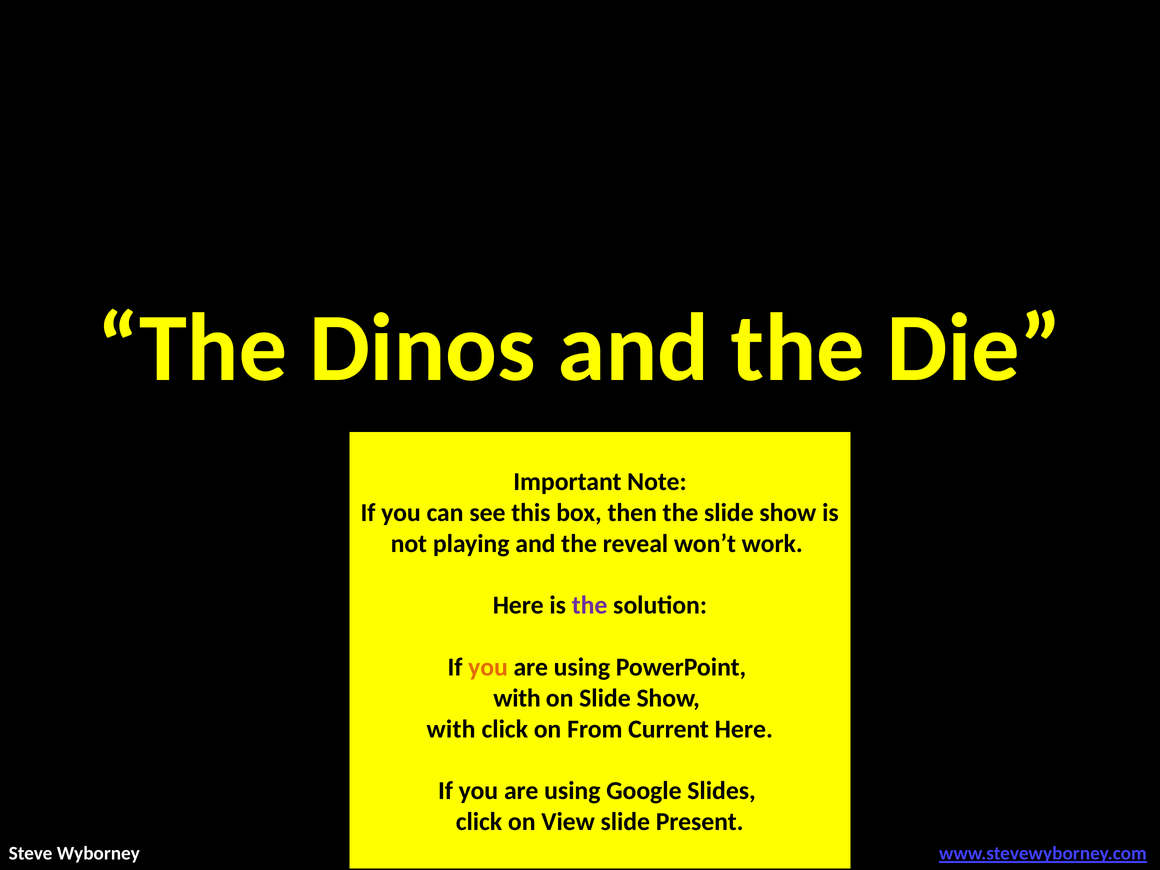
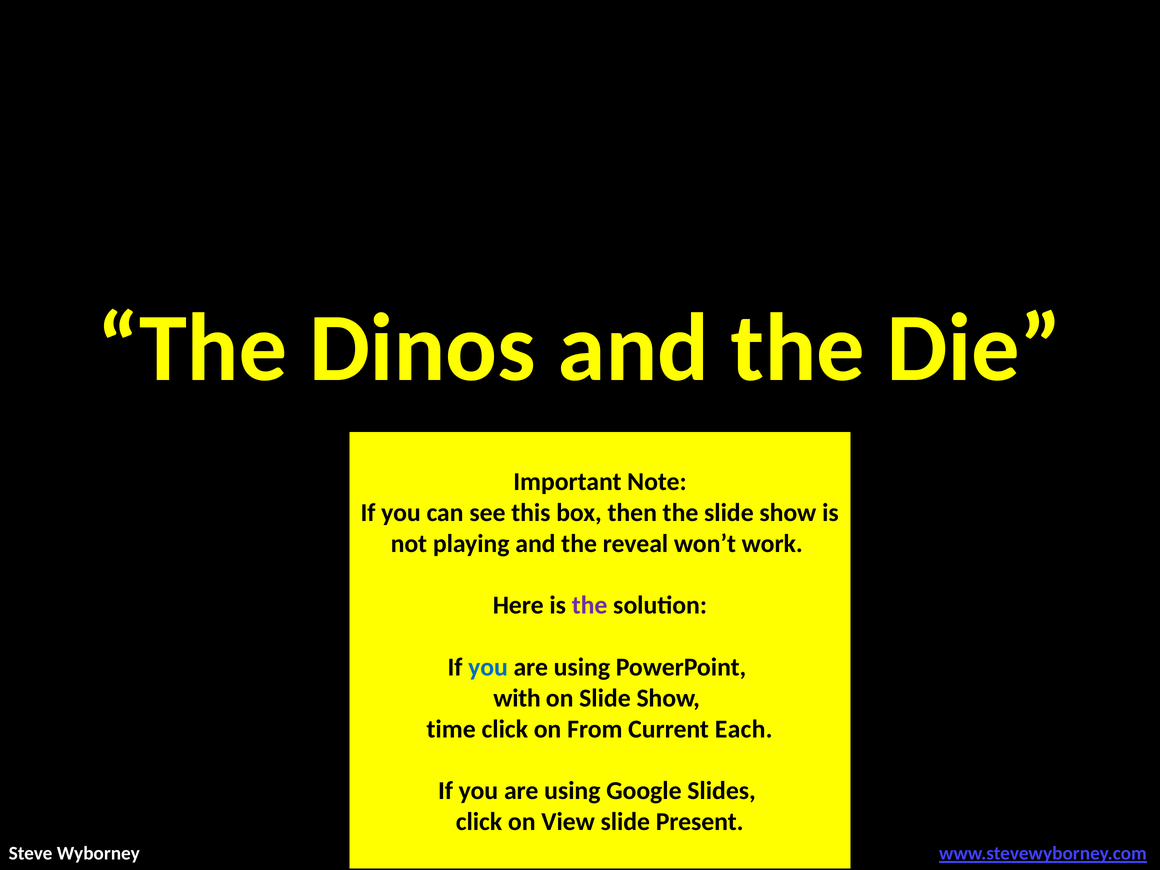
you colour: orange -> blue (488, 667)
with: with -> time (451, 729)
Current Here: Here -> Each (744, 729)
